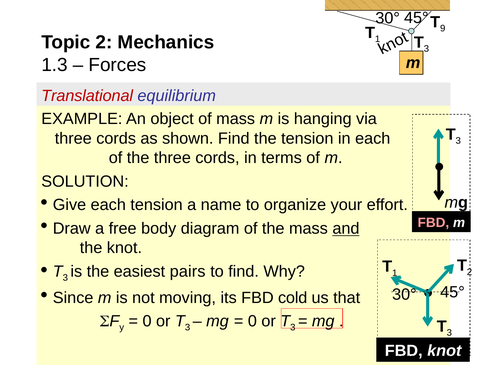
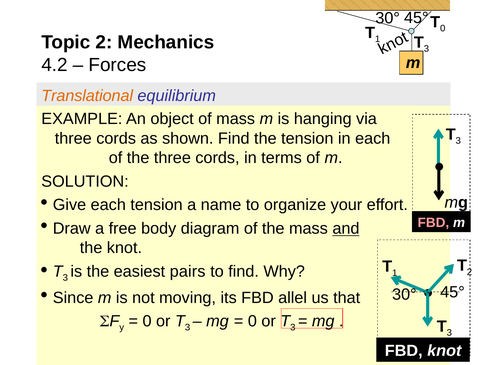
9: 9 -> 0 (443, 29)
1.3: 1.3 -> 4.2 (55, 65)
Translational colour: red -> orange (87, 96)
cold: cold -> allel (293, 298)
